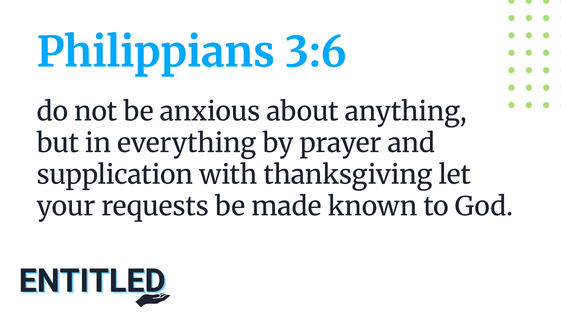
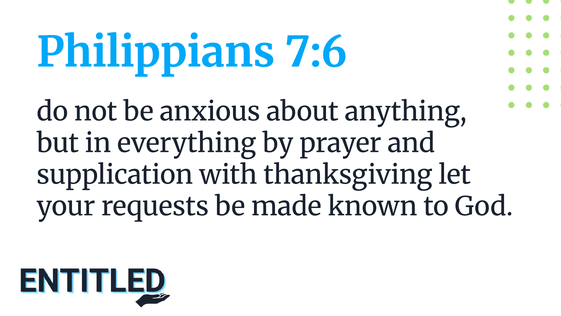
3:6: 3:6 -> 7:6 (316, 53)
